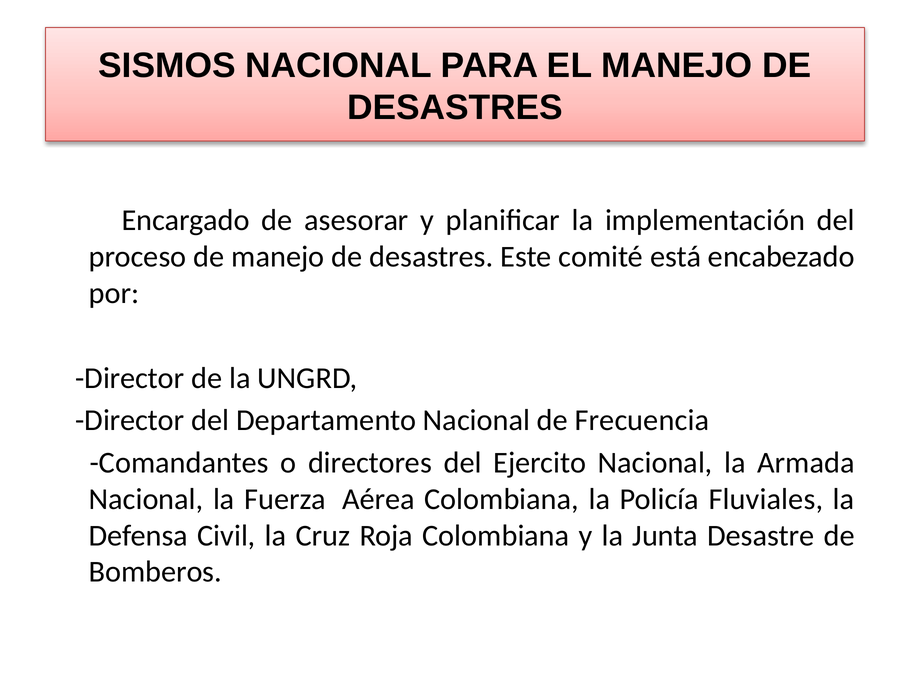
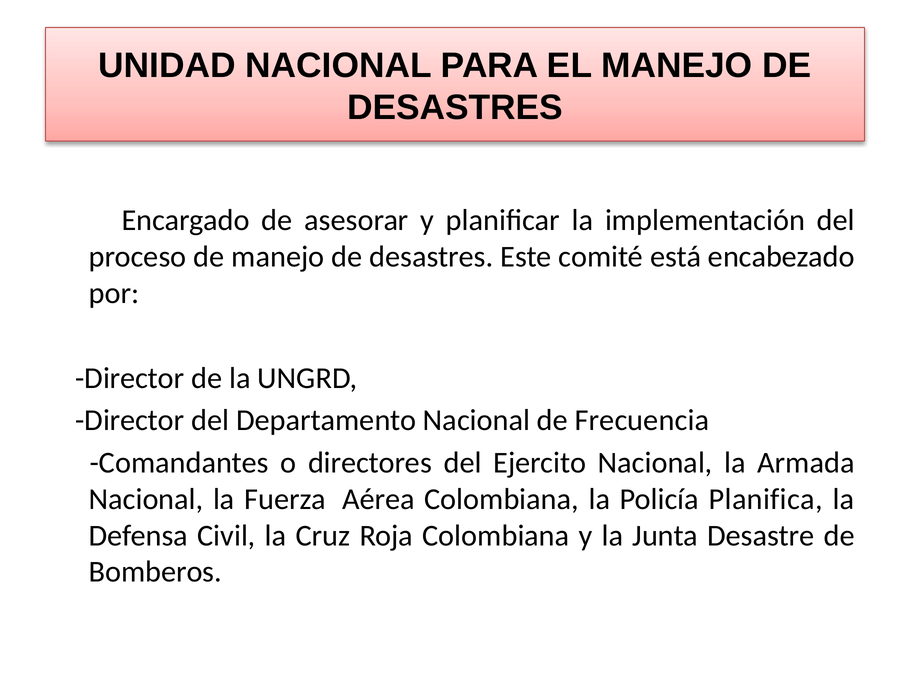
SISMOS: SISMOS -> UNIDAD (167, 65)
Fluviales: Fluviales -> Planifica (766, 500)
